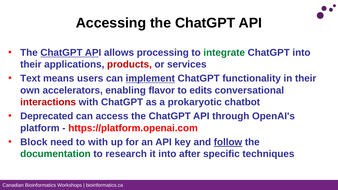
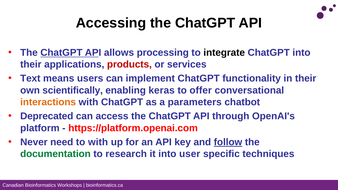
integrate colour: green -> black (224, 53)
implement underline: present -> none (150, 79)
accelerators: accelerators -> scientifically (73, 90)
flavor: flavor -> keras (162, 90)
edits: edits -> offer (201, 90)
interactions colour: red -> orange (48, 102)
prokaryotic: prokaryotic -> parameters (195, 102)
Block: Block -> Never (34, 142)
after: after -> user (190, 154)
